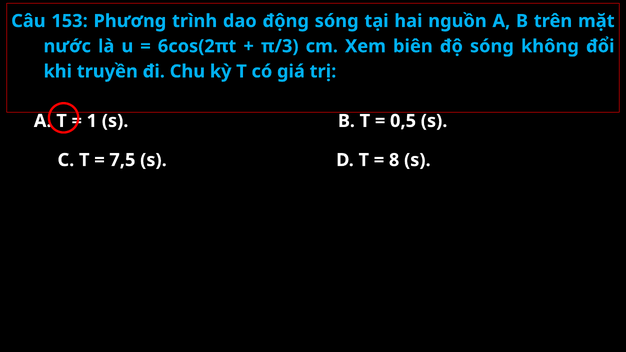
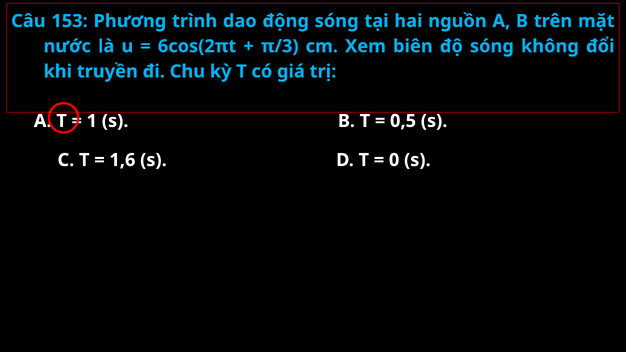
7,5: 7,5 -> 1,6 (122, 160)
8: 8 -> 0 (394, 160)
